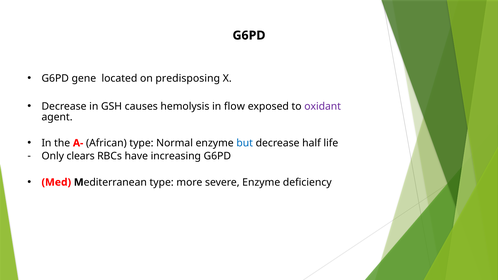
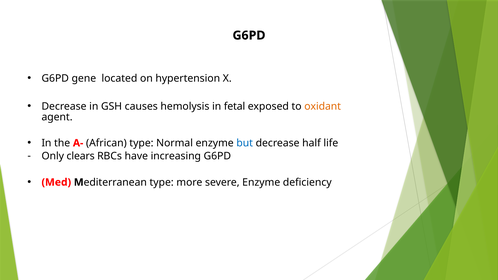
predisposing: predisposing -> hypertension (188, 78)
flow: flow -> fetal (235, 106)
oxidant colour: purple -> orange (323, 106)
